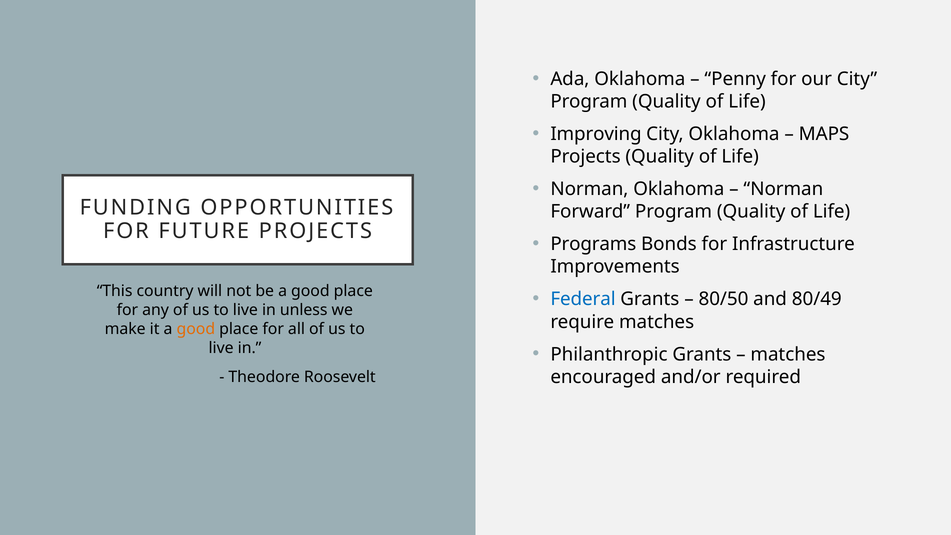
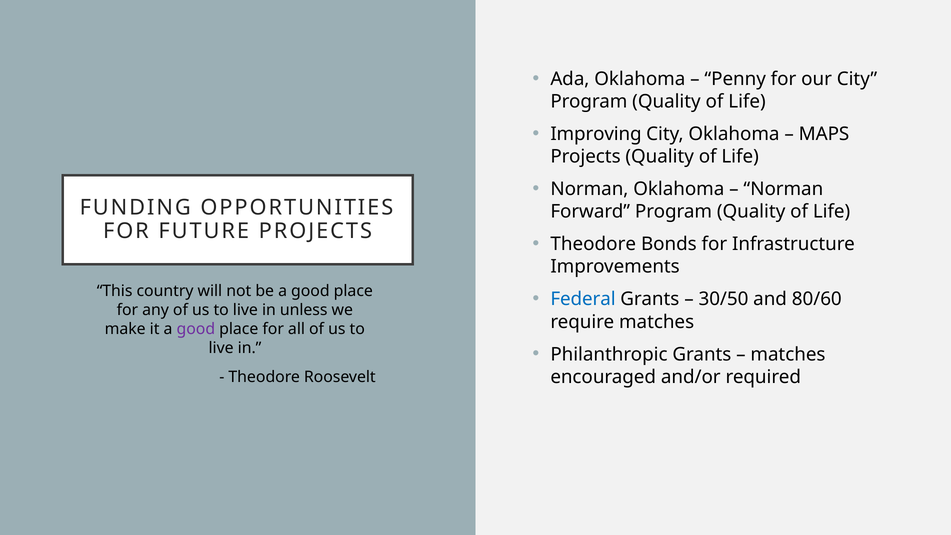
Programs: Programs -> Theodore (593, 244)
80/50: 80/50 -> 30/50 (723, 299)
80/49: 80/49 -> 80/60 (817, 299)
good colour: orange -> purple (196, 329)
